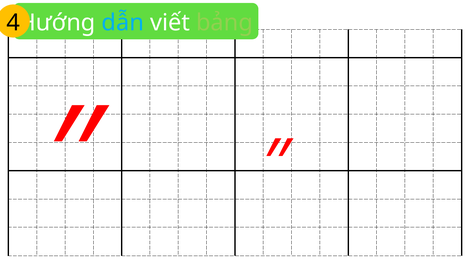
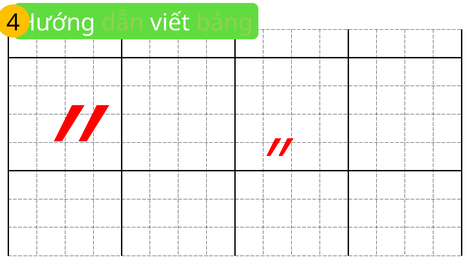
dẫn colour: light blue -> light green (123, 23)
